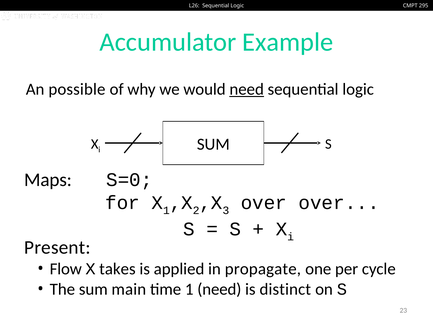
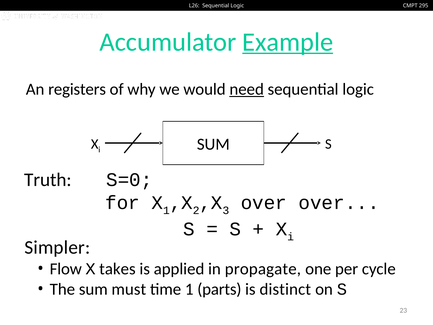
Example underline: none -> present (288, 42)
possible: possible -> registers (77, 89)
Maps: Maps -> Truth (48, 180)
Present: Present -> Simpler (57, 247)
main: main -> must (129, 289)
1 need: need -> parts (219, 289)
